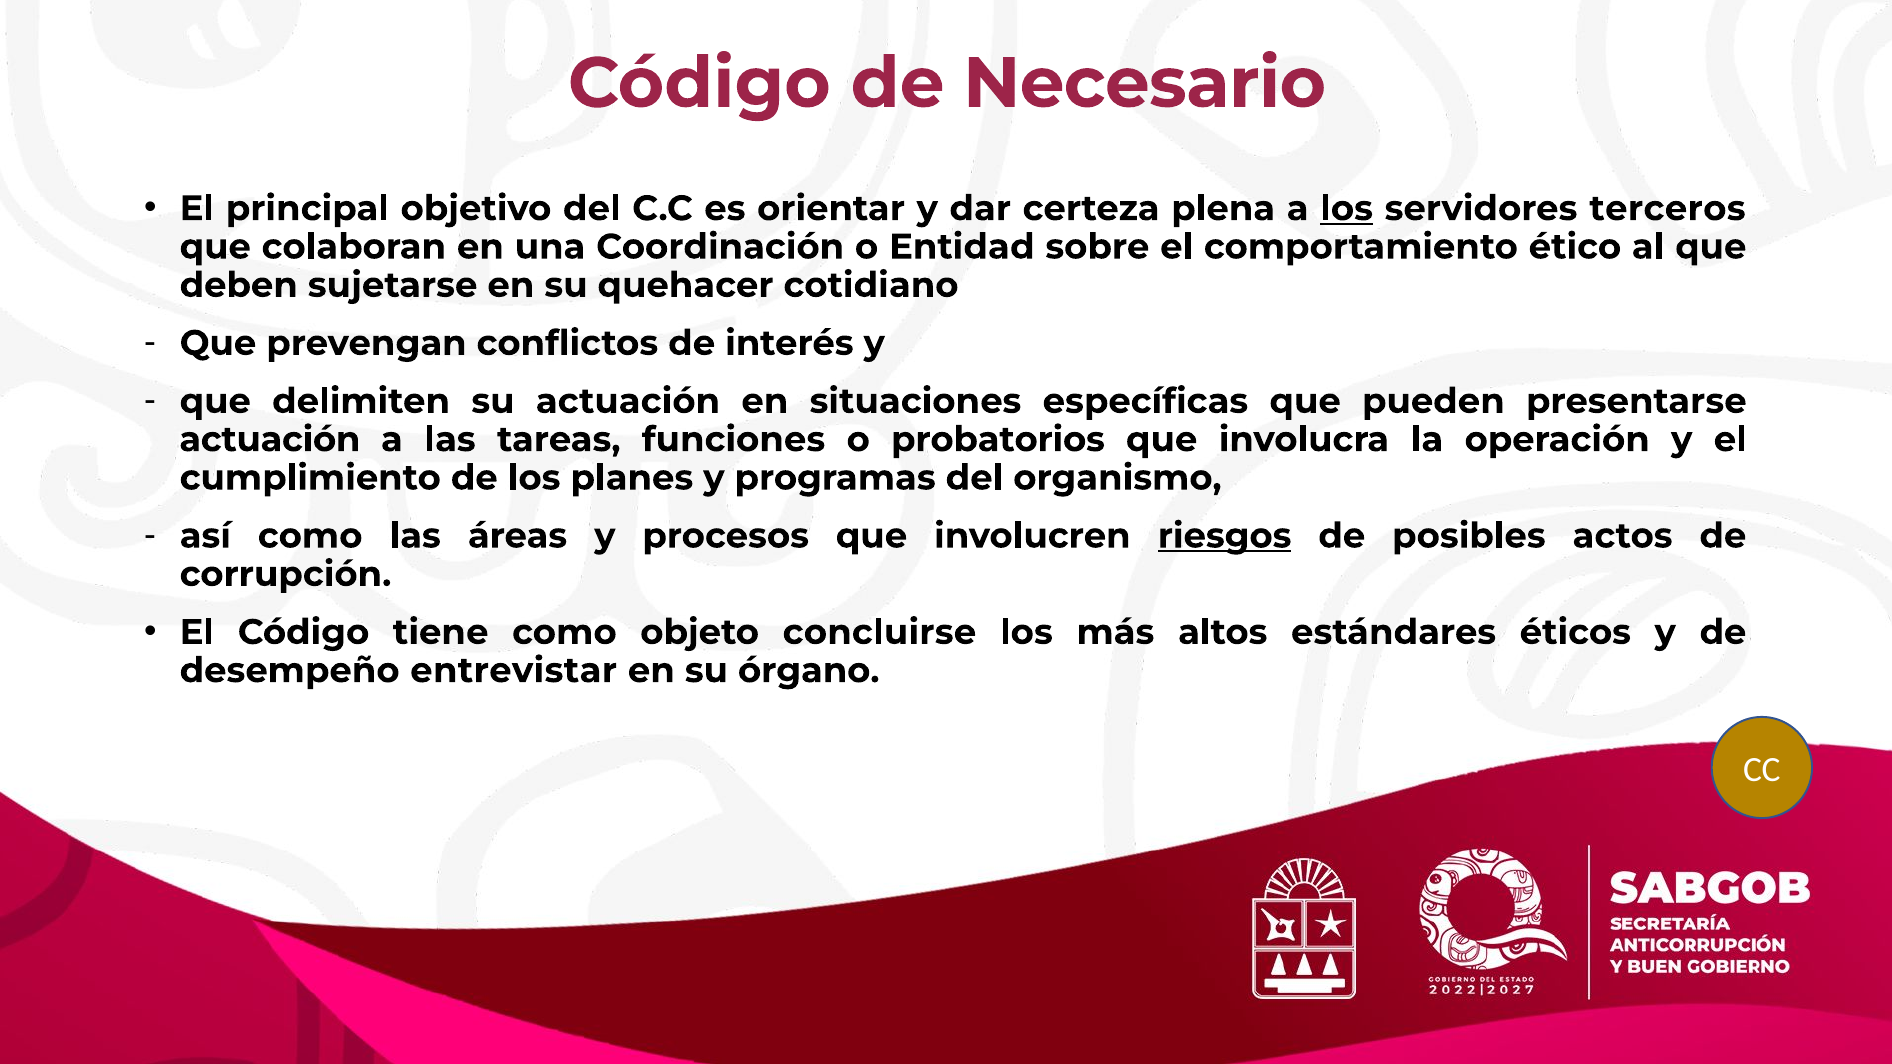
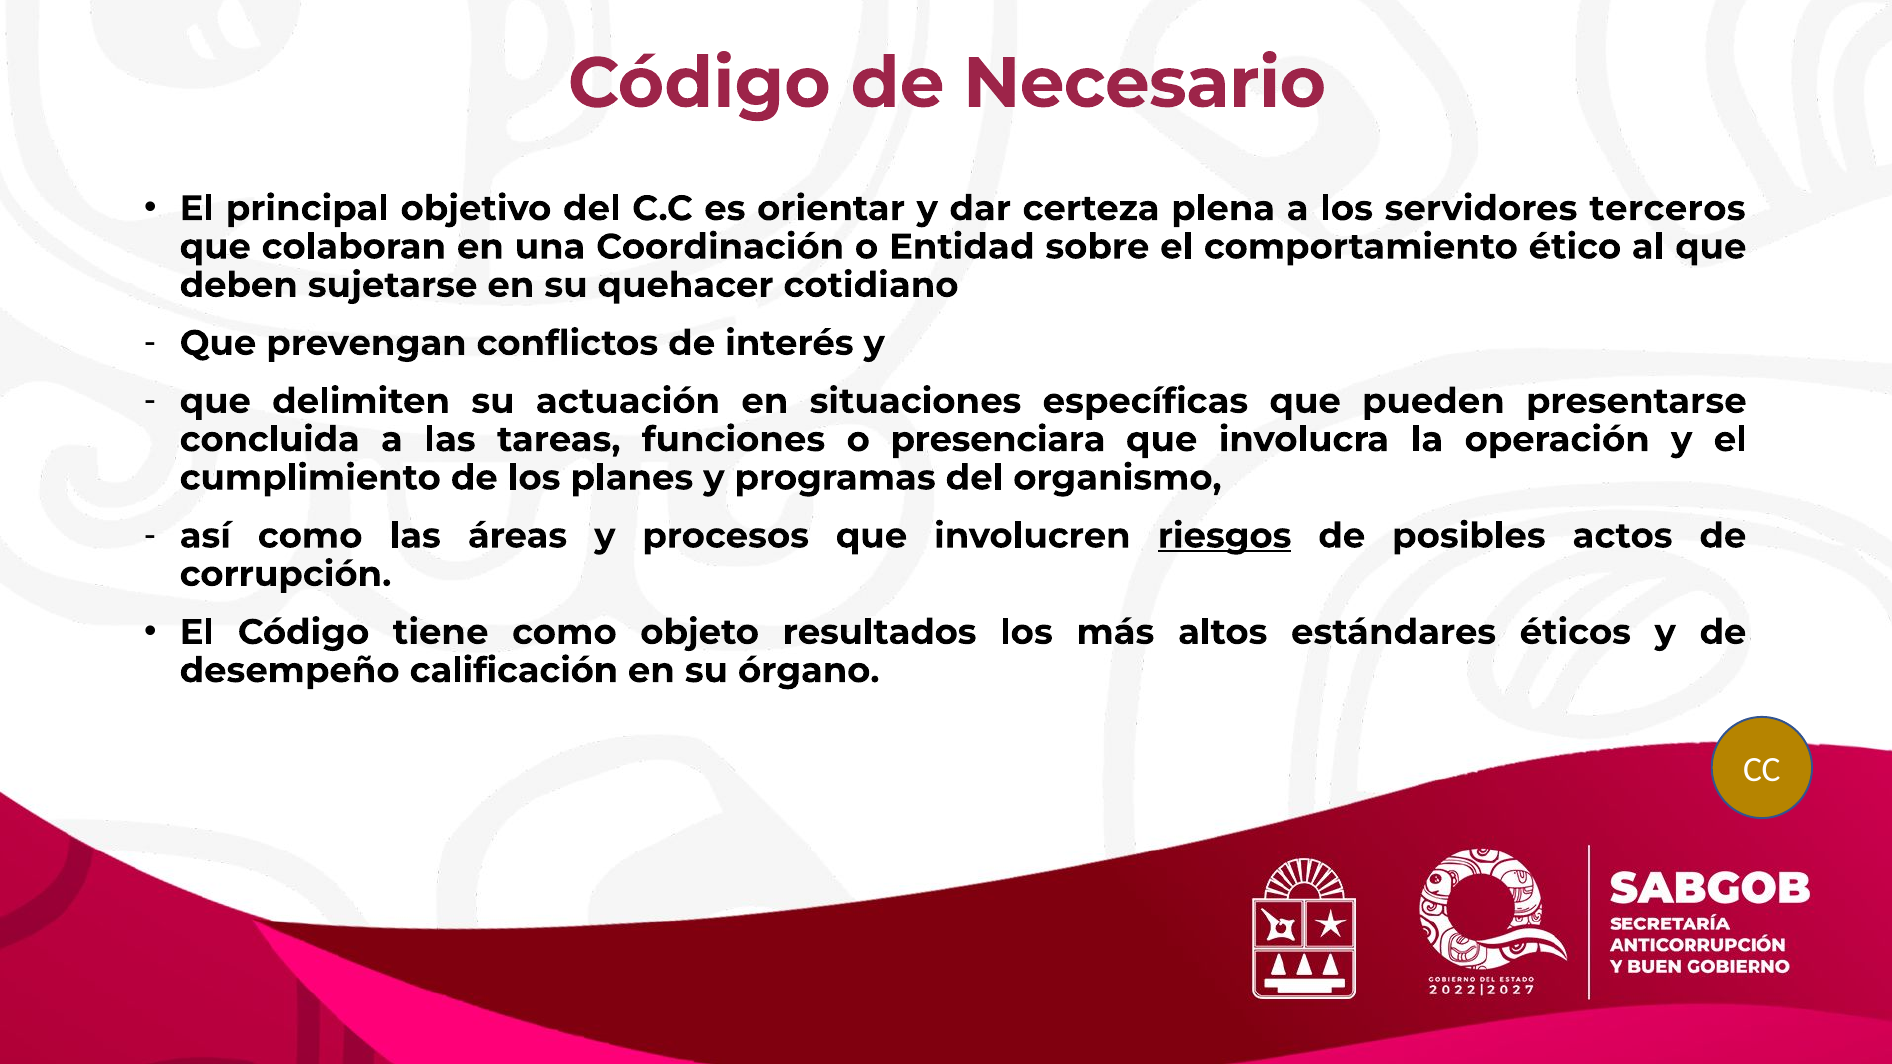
los underline: present -> none (1347, 209)
actuación: actuación -> concluida (270, 440)
probatorios: probatorios -> presenciara (998, 440)
concluirse: concluirse -> resultados (880, 632)
entrevistar: entrevistar -> calificación (514, 671)
